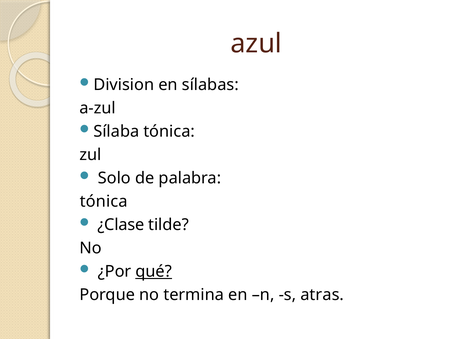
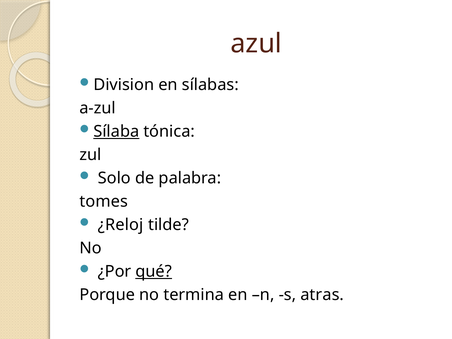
Sílaba underline: none -> present (116, 131)
tónica: tónica -> tomes (104, 201)
¿Clase: ¿Clase -> ¿Reloj (121, 225)
